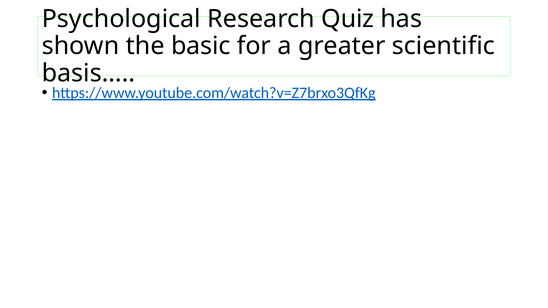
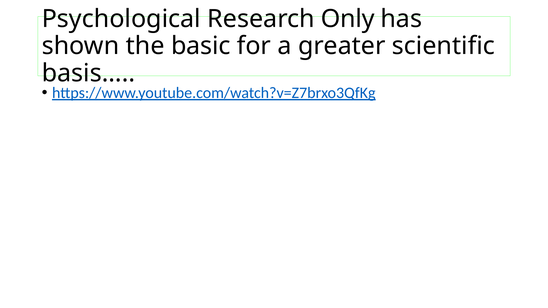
Quiz: Quiz -> Only (348, 19)
